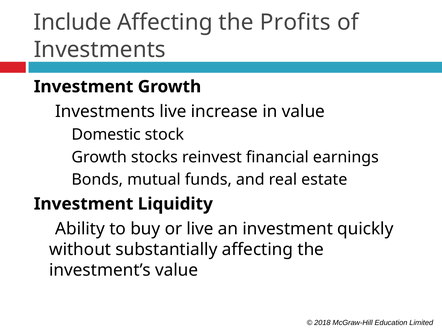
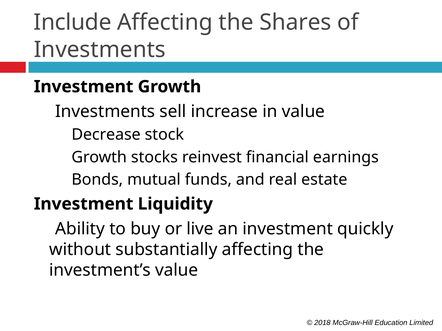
Profits: Profits -> Shares (295, 22)
Investments live: live -> sell (173, 112)
Domestic: Domestic -> Decrease (106, 135)
